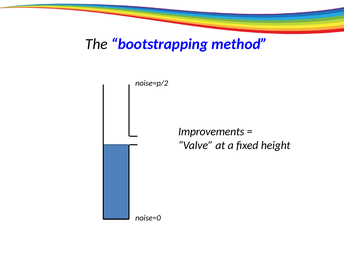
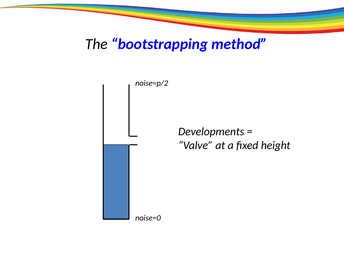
Improvements: Improvements -> Developments (211, 132)
